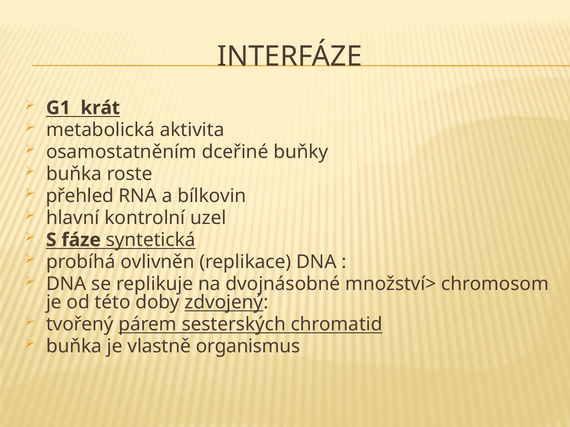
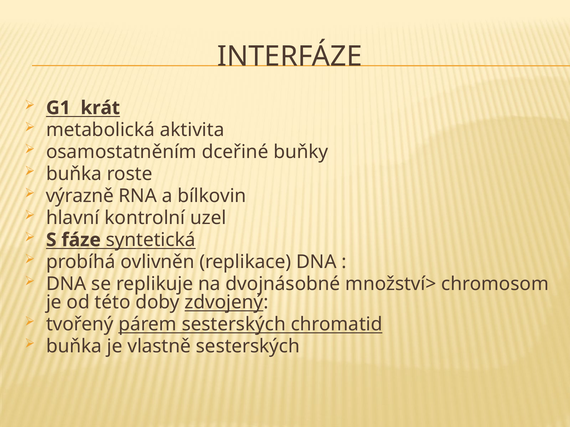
přehled: přehled -> výrazně (80, 196)
vlastně organismus: organismus -> sesterských (248, 347)
